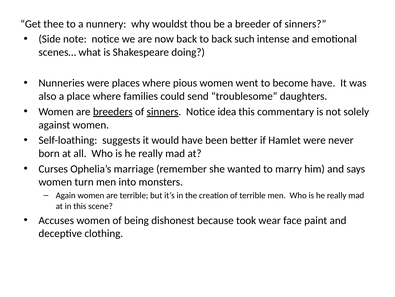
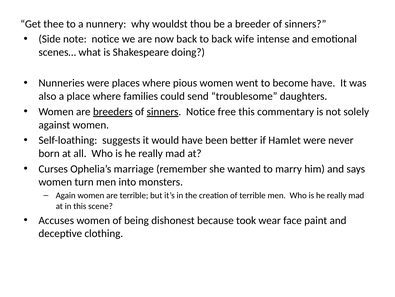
such: such -> wife (244, 39)
idea: idea -> free (227, 111)
